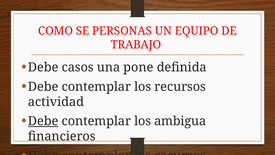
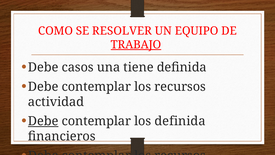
PERSONAS: PERSONAS -> RESOLVER (122, 31)
TRABAJO underline: none -> present (136, 45)
pone: pone -> tiene (138, 67)
los ambigua: ambigua -> definida (180, 121)
